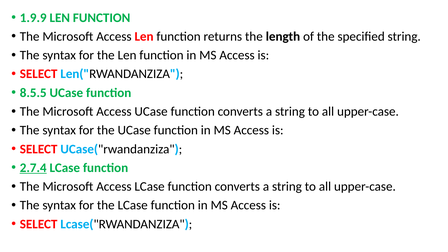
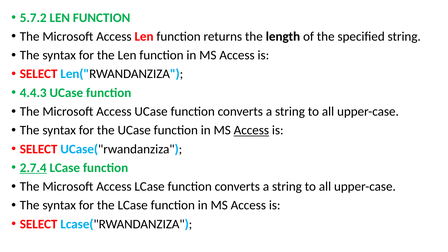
1.9.9: 1.9.9 -> 5.7.2 (33, 18)
8.5.5: 8.5.5 -> 4.4.3 (33, 93)
Access underline: none -> present (251, 130)
